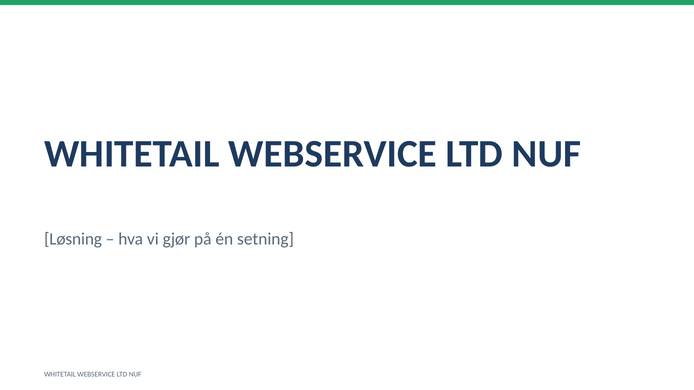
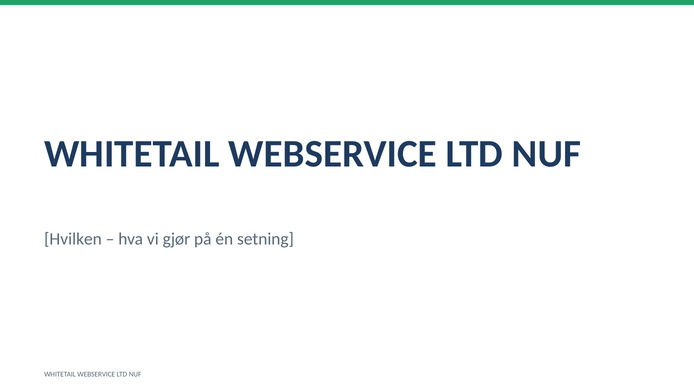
Løsning: Løsning -> Hvilken (73, 239)
